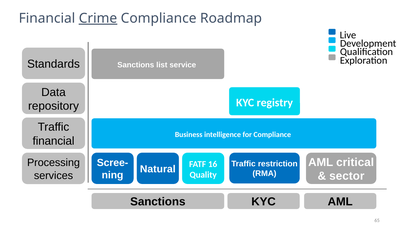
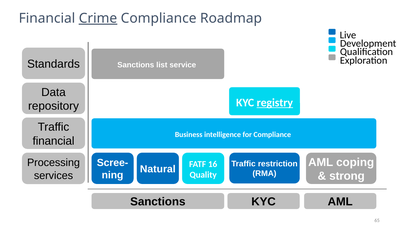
registry underline: none -> present (275, 103)
critical: critical -> coping (355, 162)
sector: sector -> strong (347, 176)
